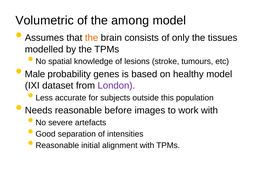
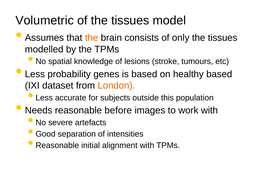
of the among: among -> tissues (130, 20)
Male: Male -> Less (35, 74)
healthy model: model -> based (219, 74)
London colour: purple -> orange (116, 85)
